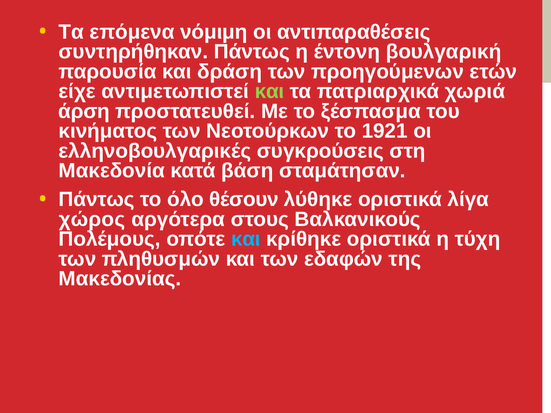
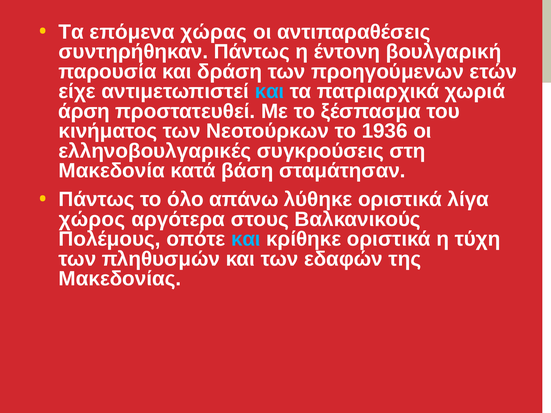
νόμιμη: νόμιμη -> χώρας (214, 32)
και colour: light green -> light blue (269, 91)
1921: 1921 -> 1936 (385, 131)
θέσουν: θέσουν -> απάνω (244, 200)
